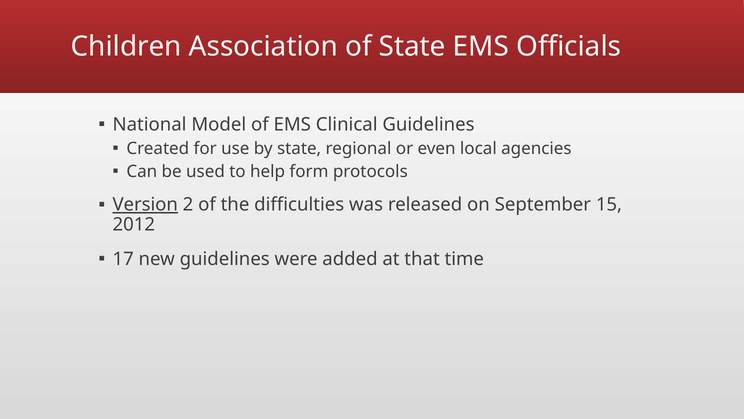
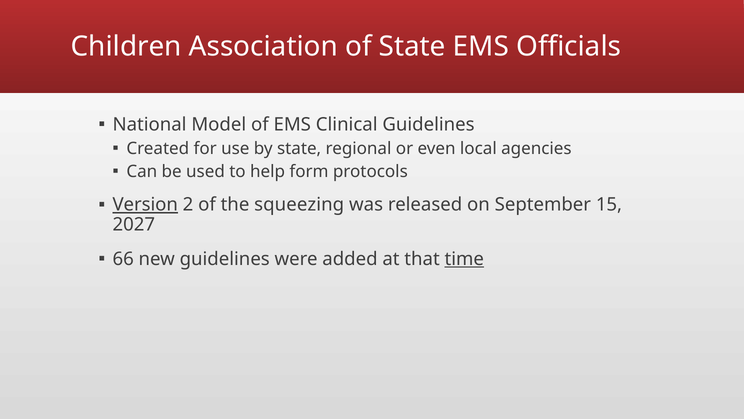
difficulties: difficulties -> squeezing (299, 204)
2012: 2012 -> 2027 (134, 225)
17: 17 -> 66 (123, 259)
time underline: none -> present (464, 259)
